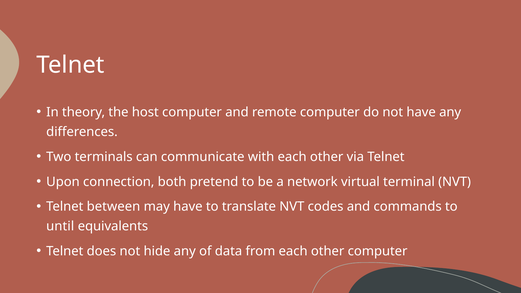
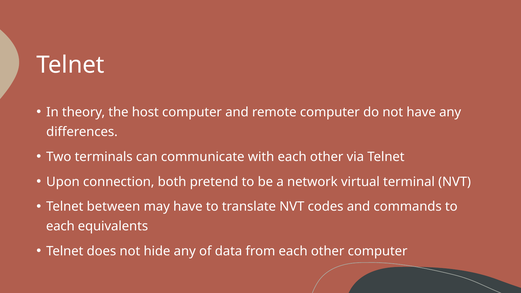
until: until -> each (60, 226)
